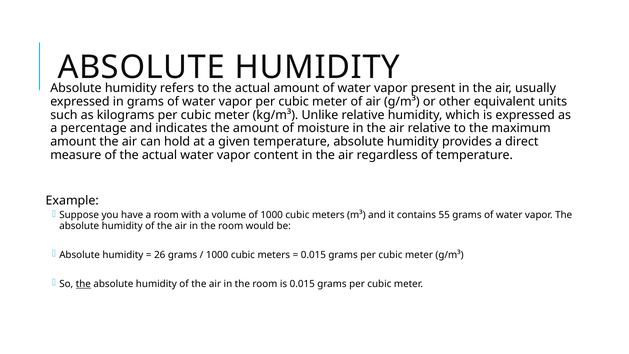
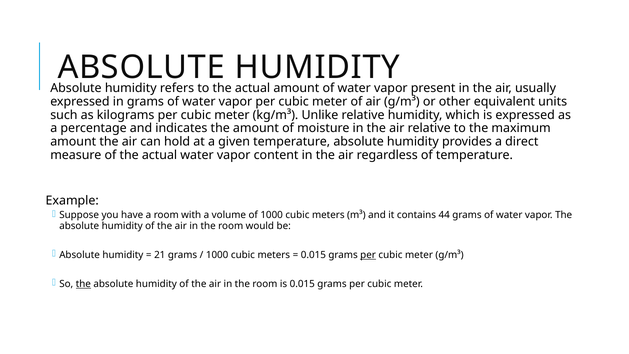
55: 55 -> 44 (444, 215)
26: 26 -> 21 (160, 255)
per underline: none -> present (368, 255)
